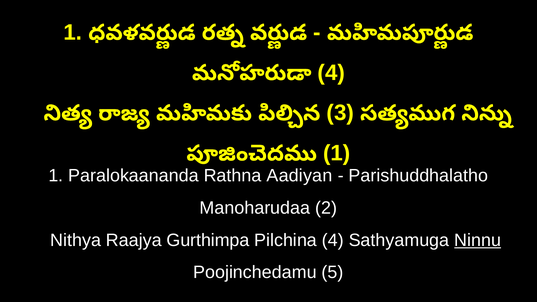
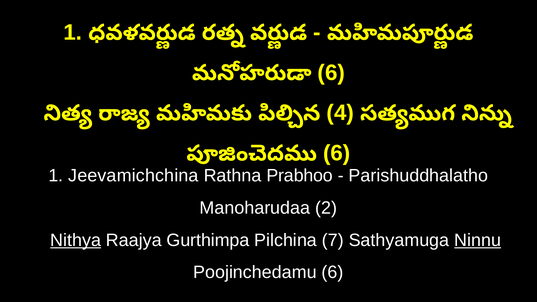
4: 4 -> 6 (331, 73)
3: 3 -> 4 (340, 113)
1: 1 -> 6 (337, 153)
Paralokaananda: Paralokaananda -> Jeevamichchina (133, 176)
Aadiyan: Aadiyan -> Prabhoo (300, 176)
Nithya underline: none -> present (76, 240)
Pilchina 4: 4 -> 7 (333, 240)
Poojinchedamu 5: 5 -> 6 (333, 272)
